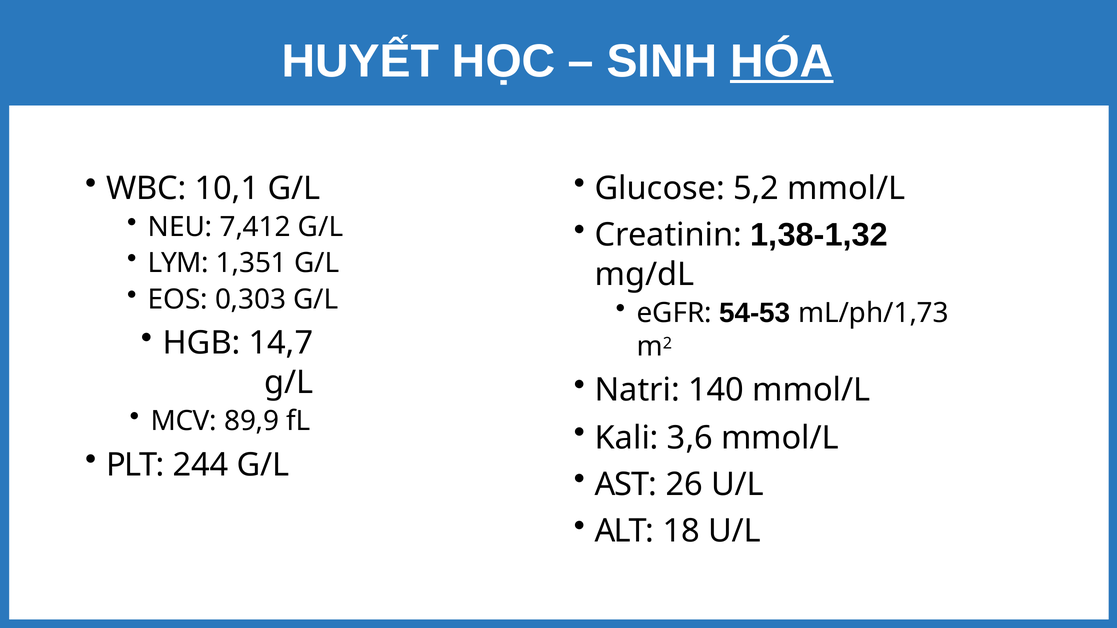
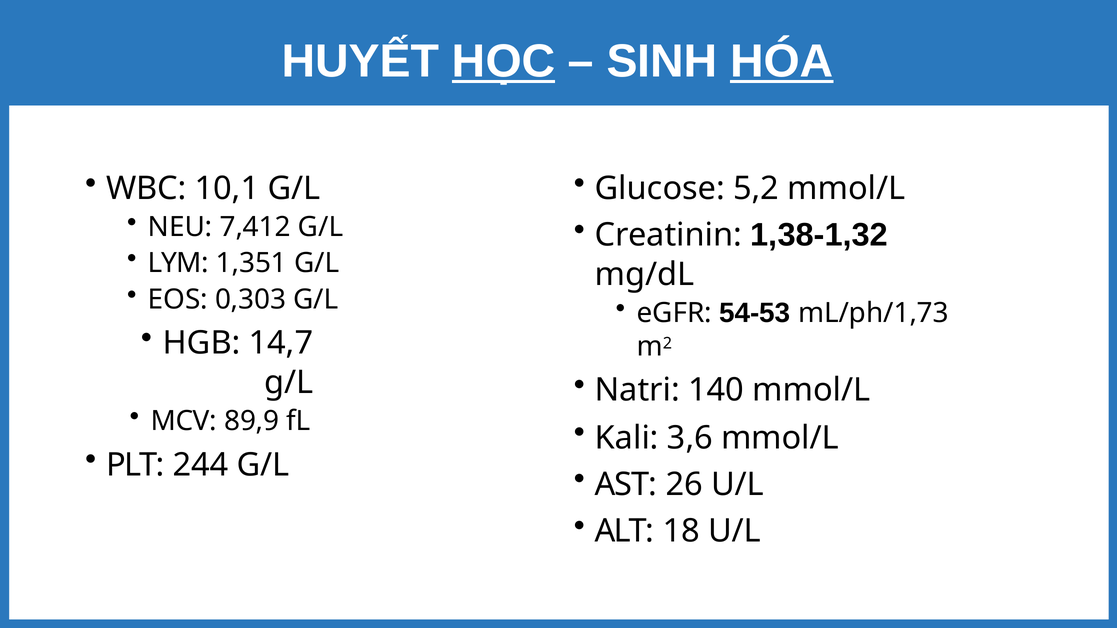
HỌC underline: none -> present (504, 61)
